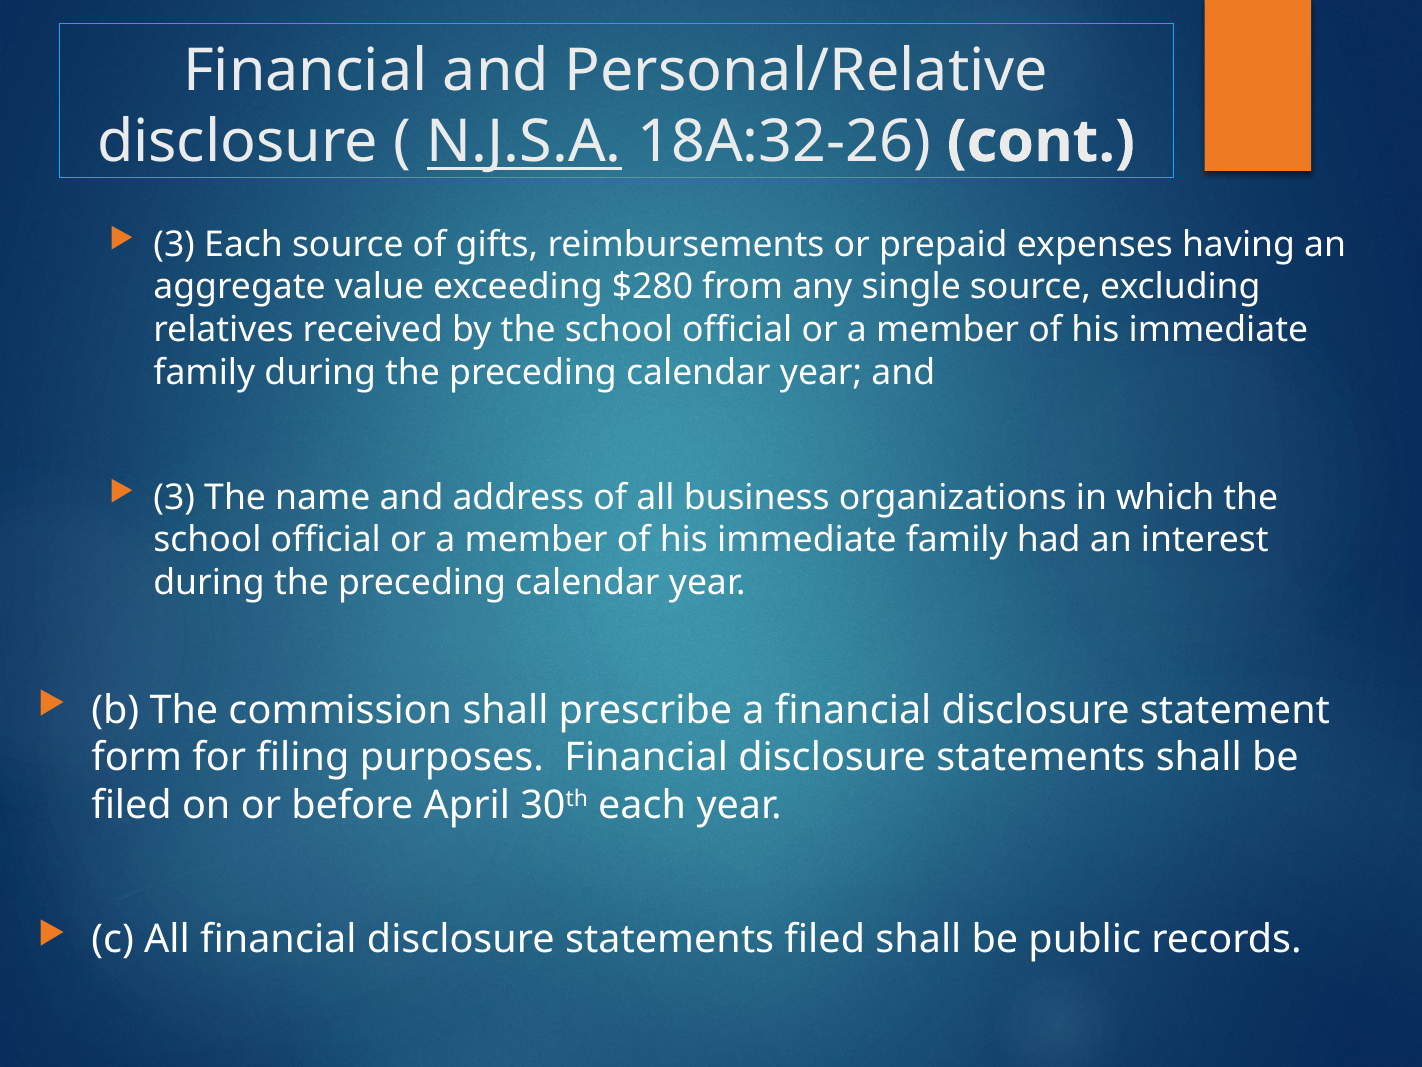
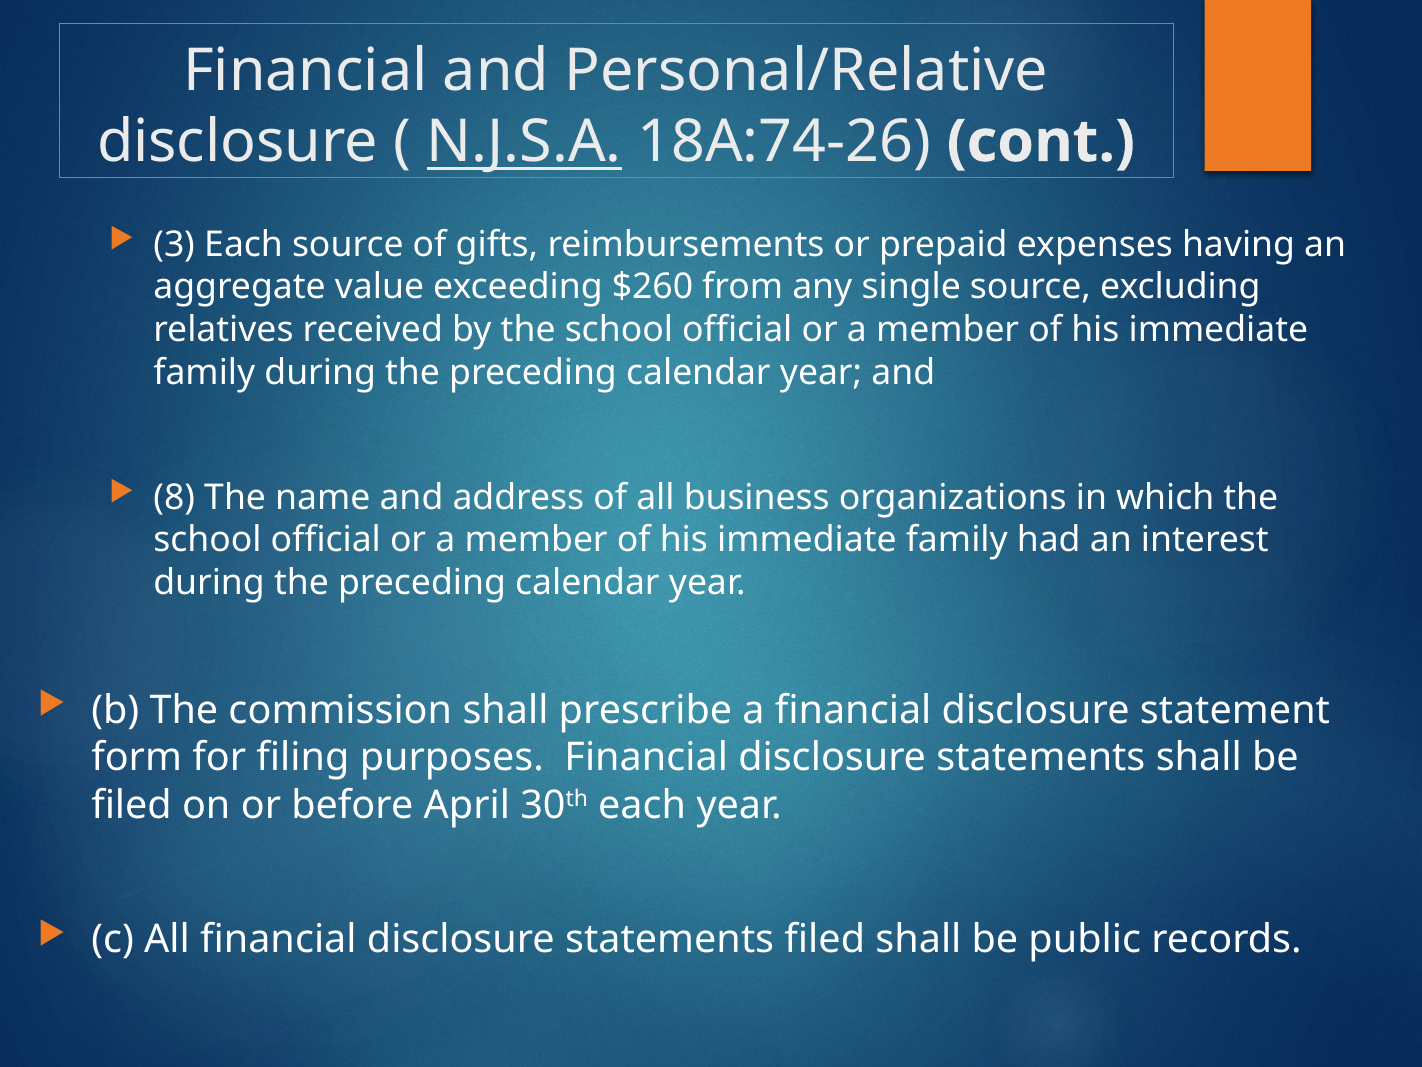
18A:32-26: 18A:32-26 -> 18A:74-26 (784, 142)
$280: $280 -> $260 (652, 287)
3: 3 -> 8 (174, 497)
